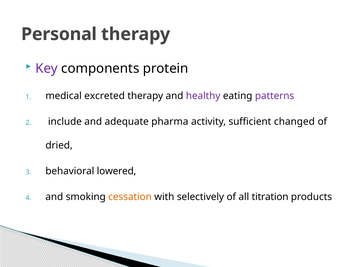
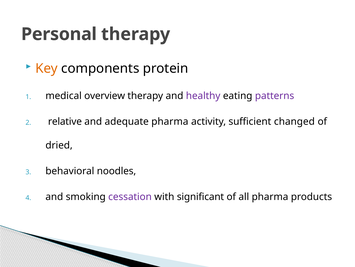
Key colour: purple -> orange (47, 68)
excreted: excreted -> overview (105, 96)
include: include -> relative (65, 121)
lowered: lowered -> noodles (116, 171)
cessation colour: orange -> purple (130, 196)
selectively: selectively -> significant (200, 196)
all titration: titration -> pharma (270, 196)
